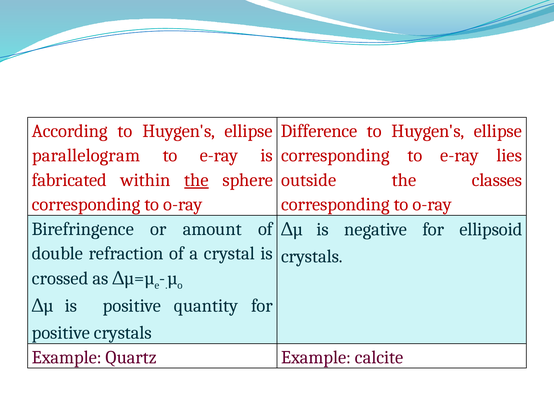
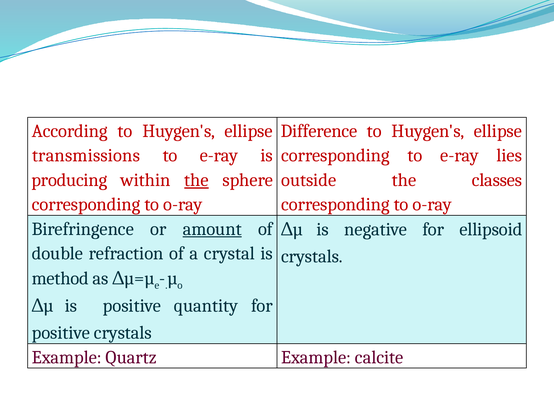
parallelogram: parallelogram -> transmissions (86, 155)
fabricated: fabricated -> producing (69, 180)
amount underline: none -> present (212, 229)
crossed: crossed -> method (60, 278)
